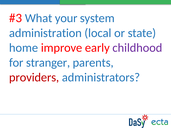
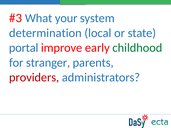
administration: administration -> determination (45, 33)
home: home -> portal (24, 48)
childhood colour: purple -> green (137, 48)
